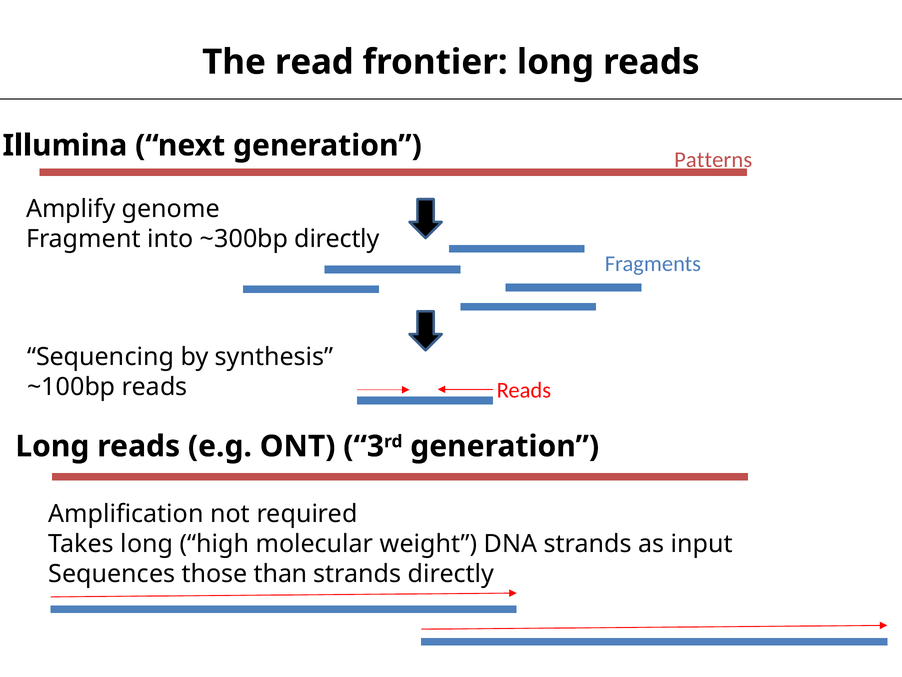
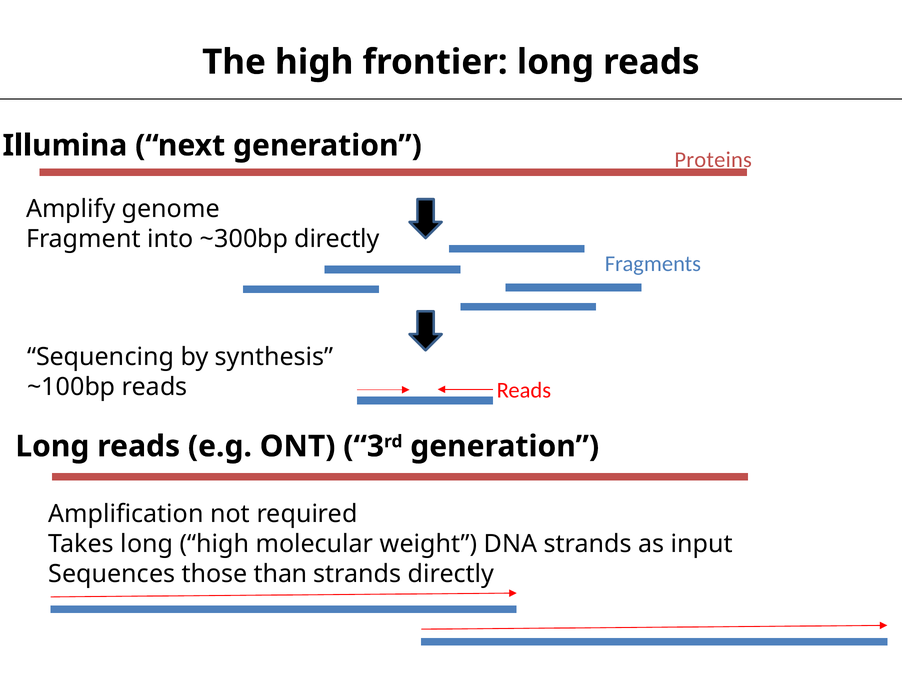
The read: read -> high (314, 62)
Patterns: Patterns -> Proteins (713, 160)
